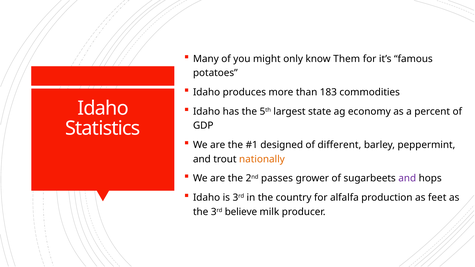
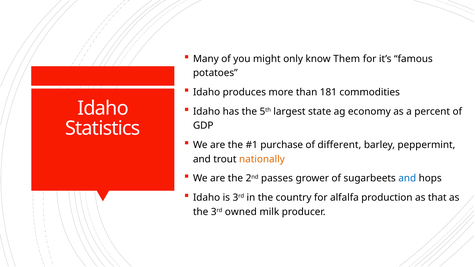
183: 183 -> 181 (328, 92)
designed: designed -> purchase (282, 145)
and colour: purple -> blue (407, 179)
feet: feet -> that (437, 198)
believe: believe -> owned (241, 212)
